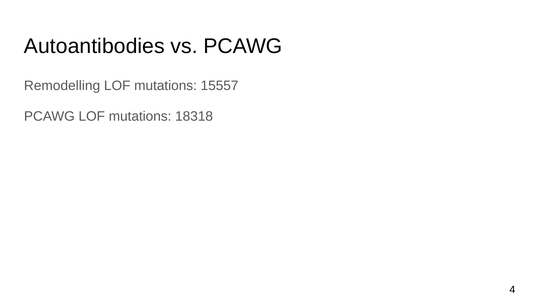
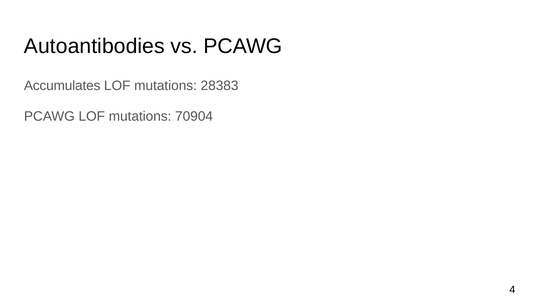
Remodelling: Remodelling -> Accumulates (62, 86)
15557: 15557 -> 28383 (220, 86)
18318: 18318 -> 70904 (194, 116)
